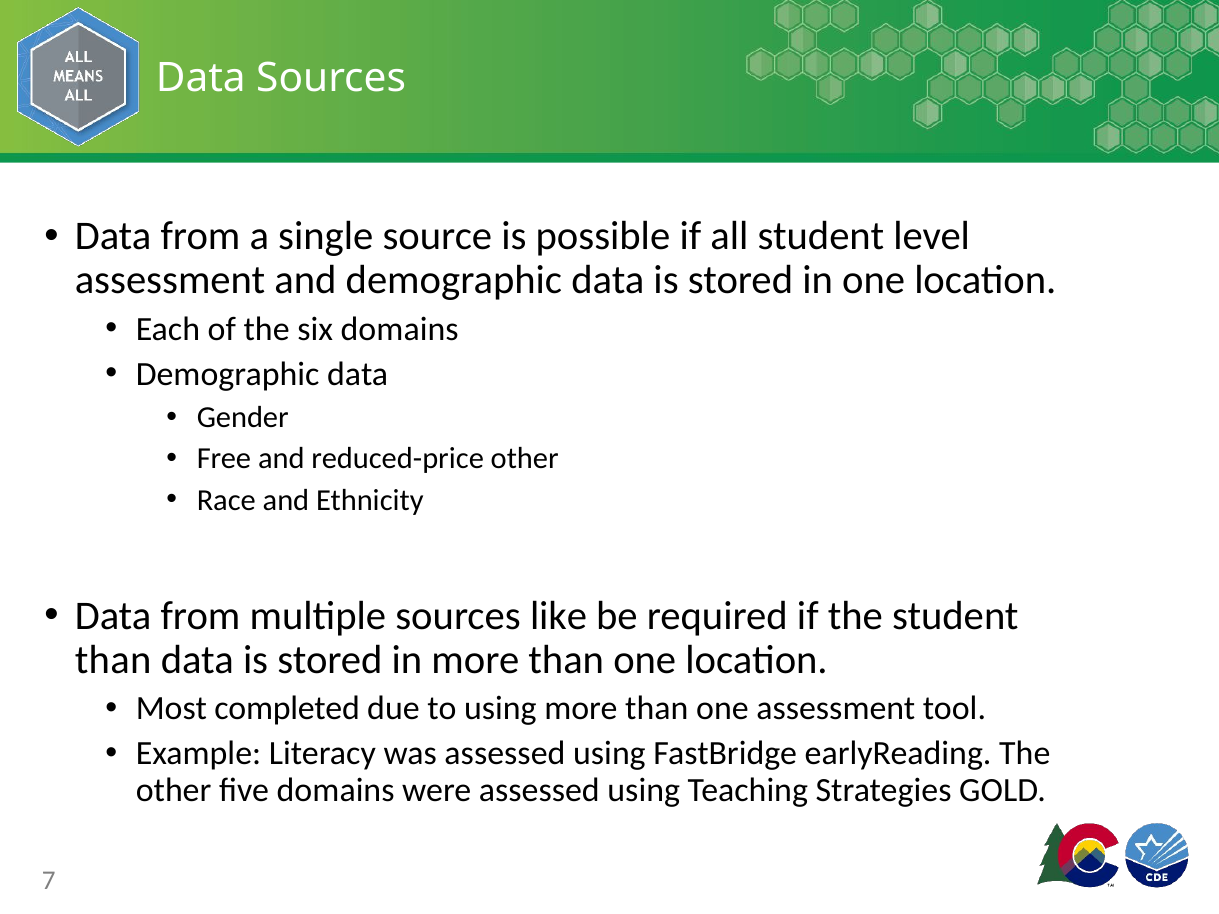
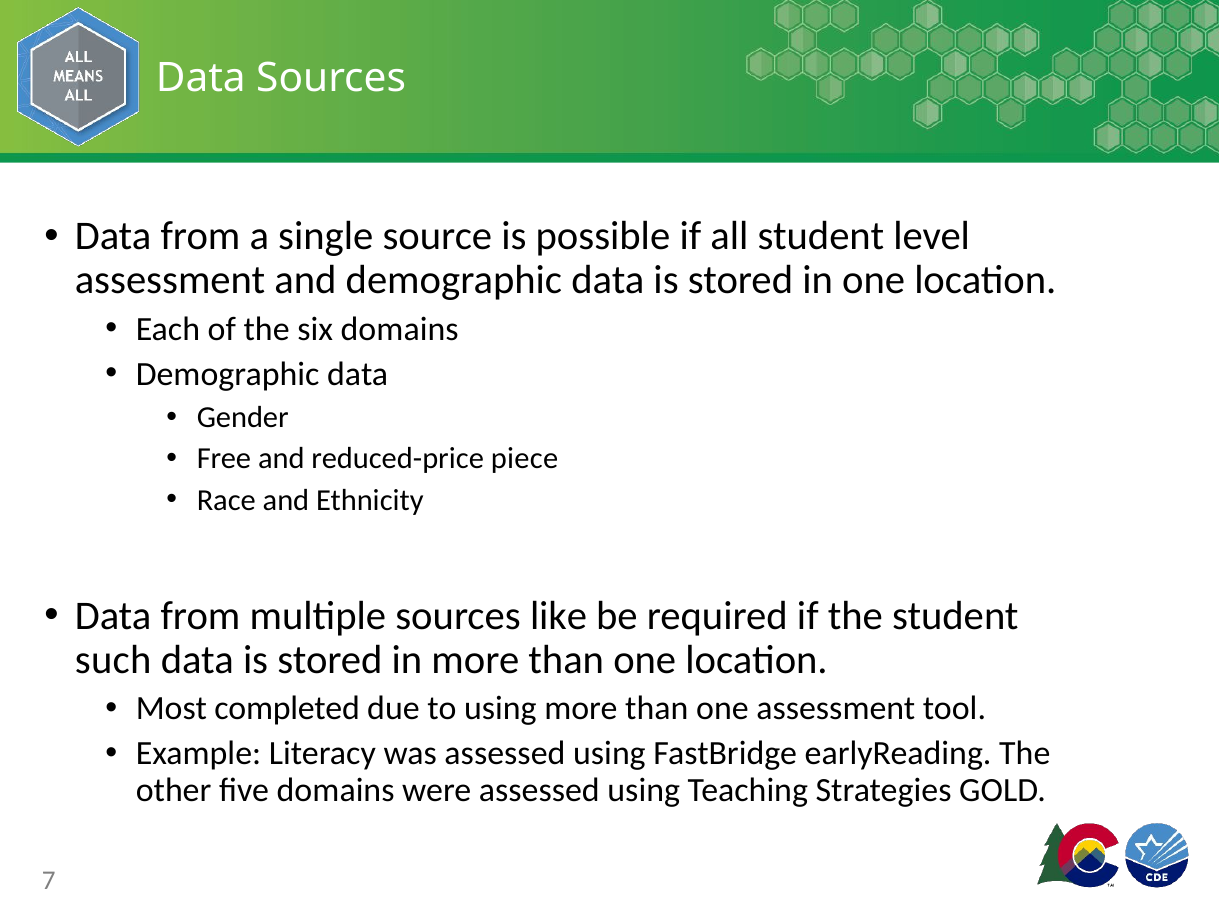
reduced-price other: other -> piece (525, 459)
than: than -> such (113, 660)
